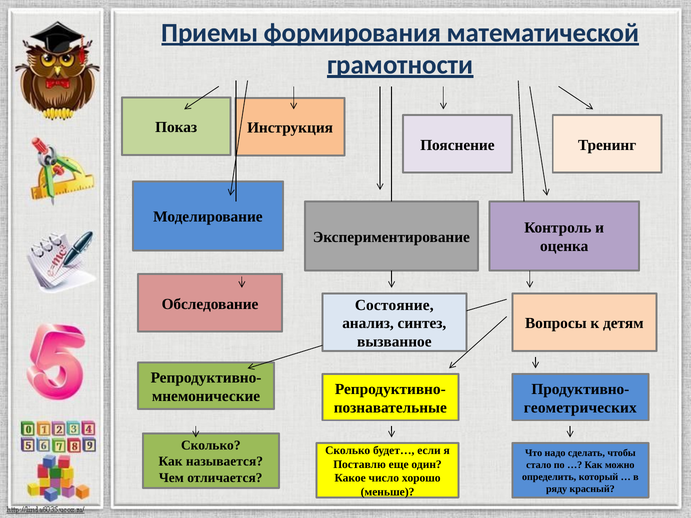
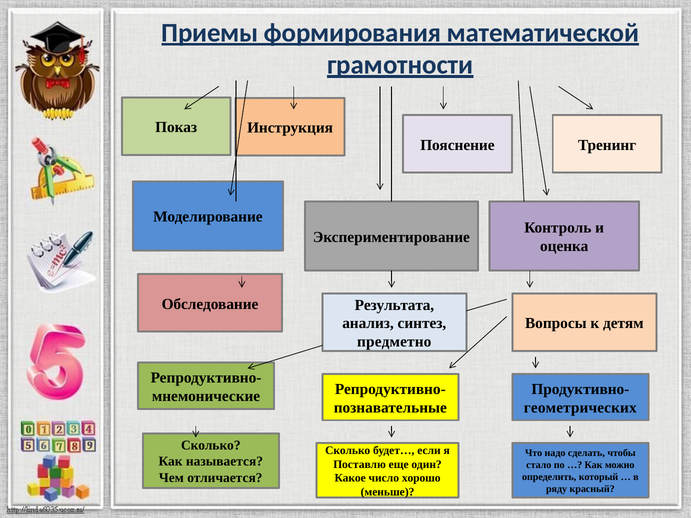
Состояние: Состояние -> Результата (394, 305)
вызванное: вызванное -> предметно (394, 342)
